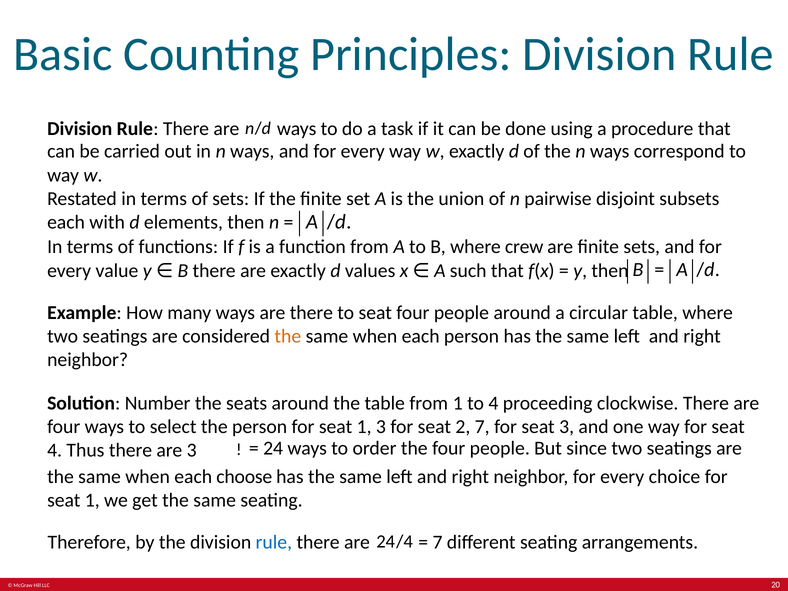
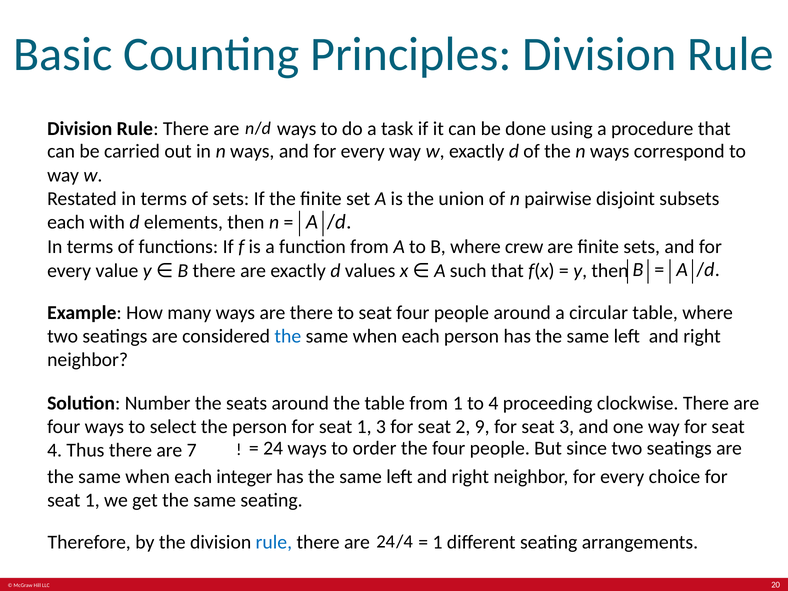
the colour: orange -> blue (288, 336)
2 7: 7 -> 9 (482, 427)
are 3: 3 -> 7 (192, 450)
choose: choose -> integer (244, 477)
7: 7 -> 1 (437, 542)
